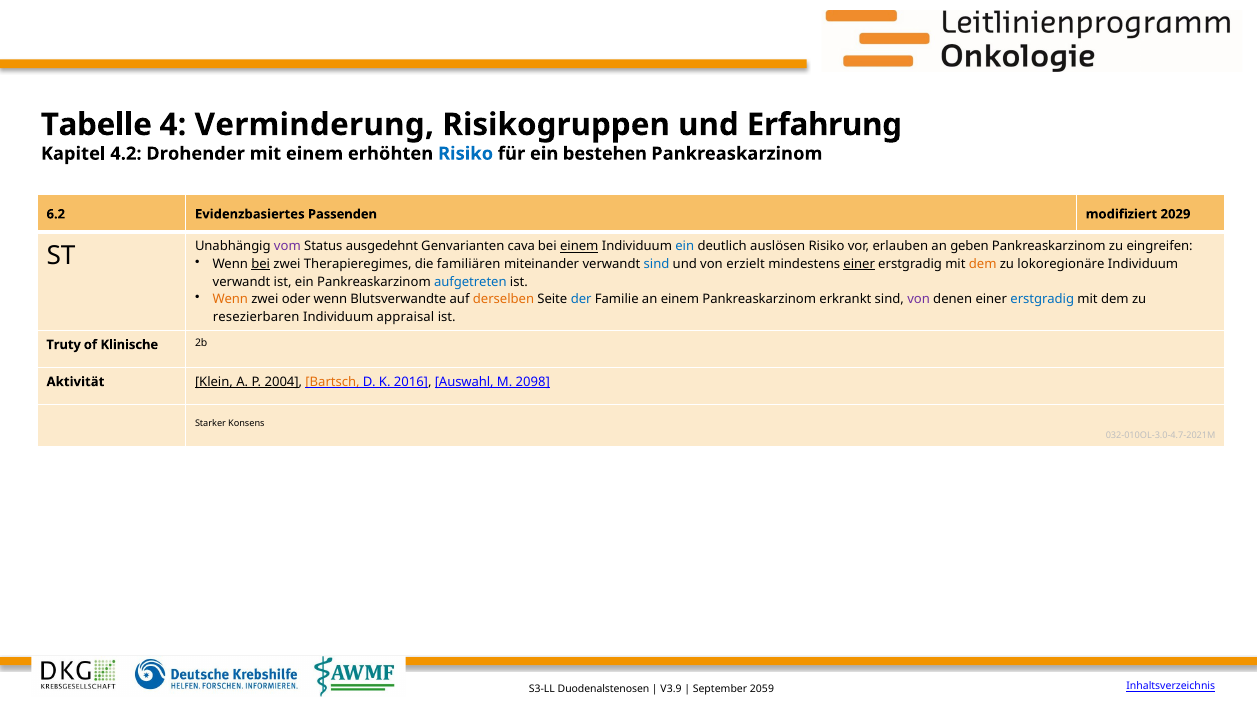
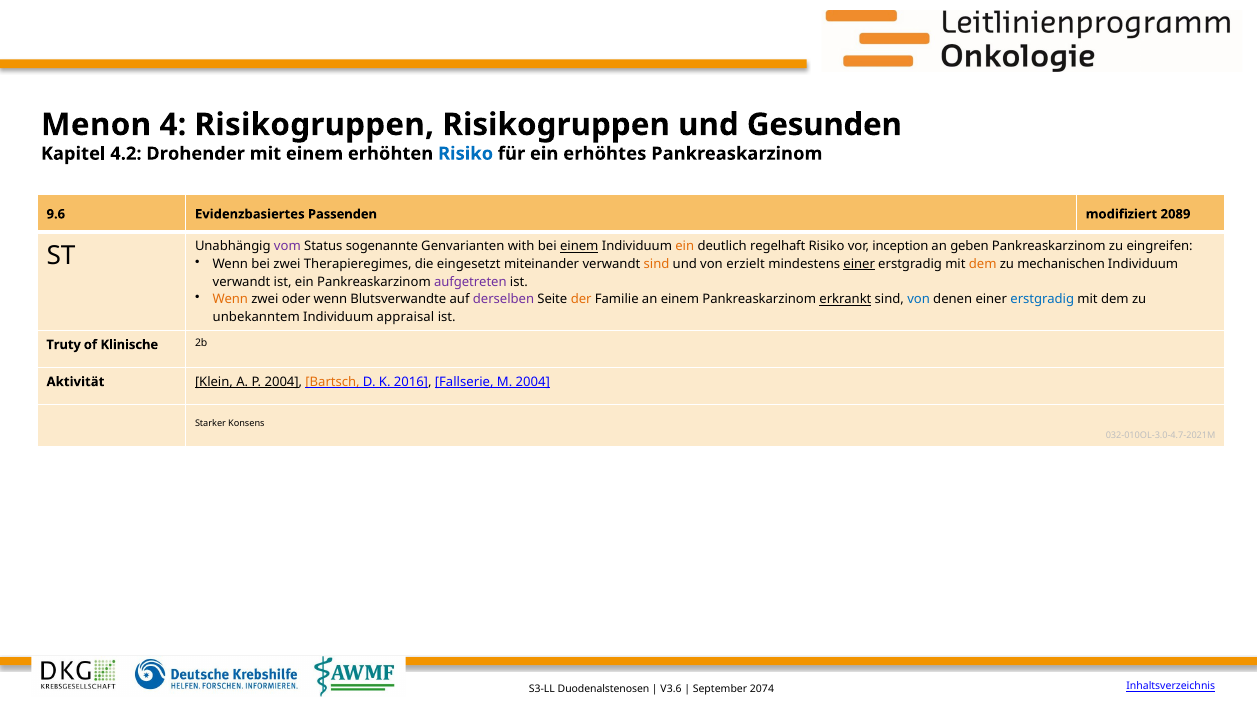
Tabelle: Tabelle -> Menon (96, 125)
4 Verminderung: Verminderung -> Risikogruppen (314, 125)
Erfahrung: Erfahrung -> Gesunden (824, 125)
bestehen: bestehen -> erhöhtes (605, 154)
6.2: 6.2 -> 9.6 (56, 214)
2029: 2029 -> 2089 (1175, 214)
ausgedehnt: ausgedehnt -> sogenannte (382, 246)
cava: cava -> with (521, 246)
ein colour: blue -> orange (685, 246)
auslösen: auslösen -> regelhaft (778, 246)
erlauben: erlauben -> inception (900, 246)
bei underline: present -> none (261, 264)
familiären: familiären -> eingesetzt (469, 264)
sind colour: blue -> orange (657, 264)
lokoregionäre: lokoregionäre -> mechanischen (1061, 264)
aufgetreten colour: blue -> purple (470, 282)
derselben colour: orange -> purple (503, 300)
der colour: blue -> orange (581, 300)
erkrankt underline: none -> present (845, 300)
von colour: purple -> blue (919, 300)
resezierbaren: resezierbaren -> unbekanntem (256, 317)
Auswahl: Auswahl -> Fallserie (464, 382)
M 2098: 2098 -> 2004 (533, 382)
V3.9: V3.9 -> V3.6 (671, 689)
2059: 2059 -> 2074 (762, 689)
